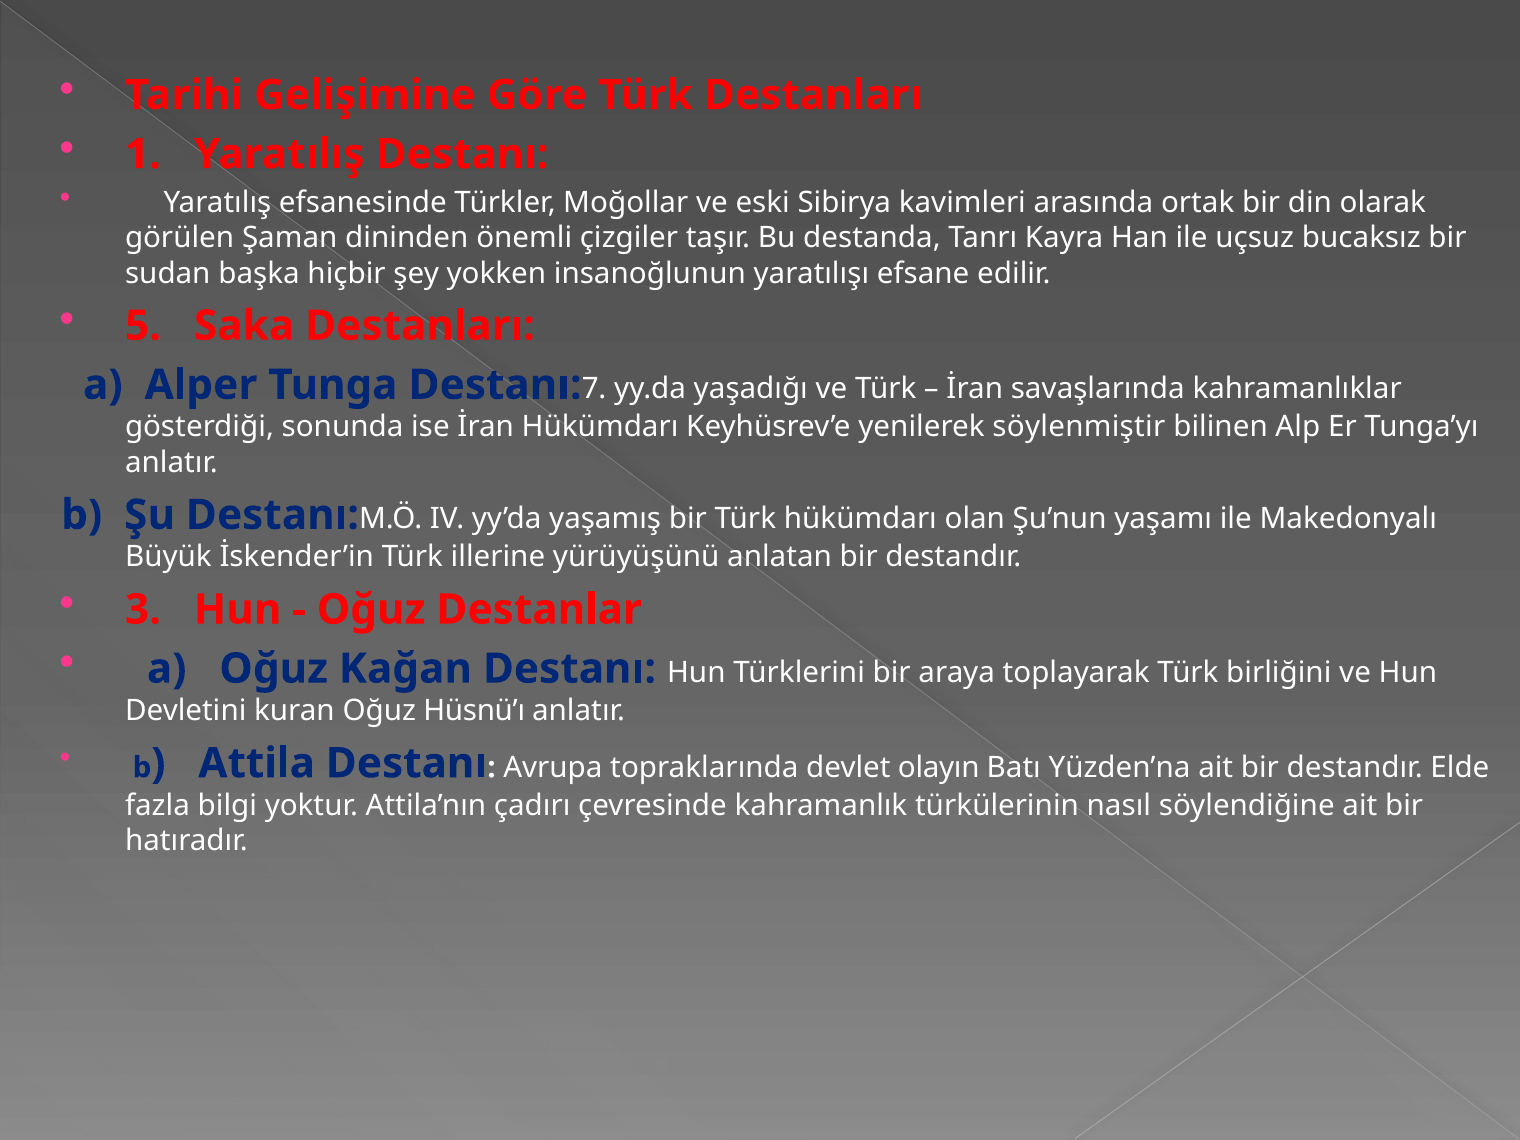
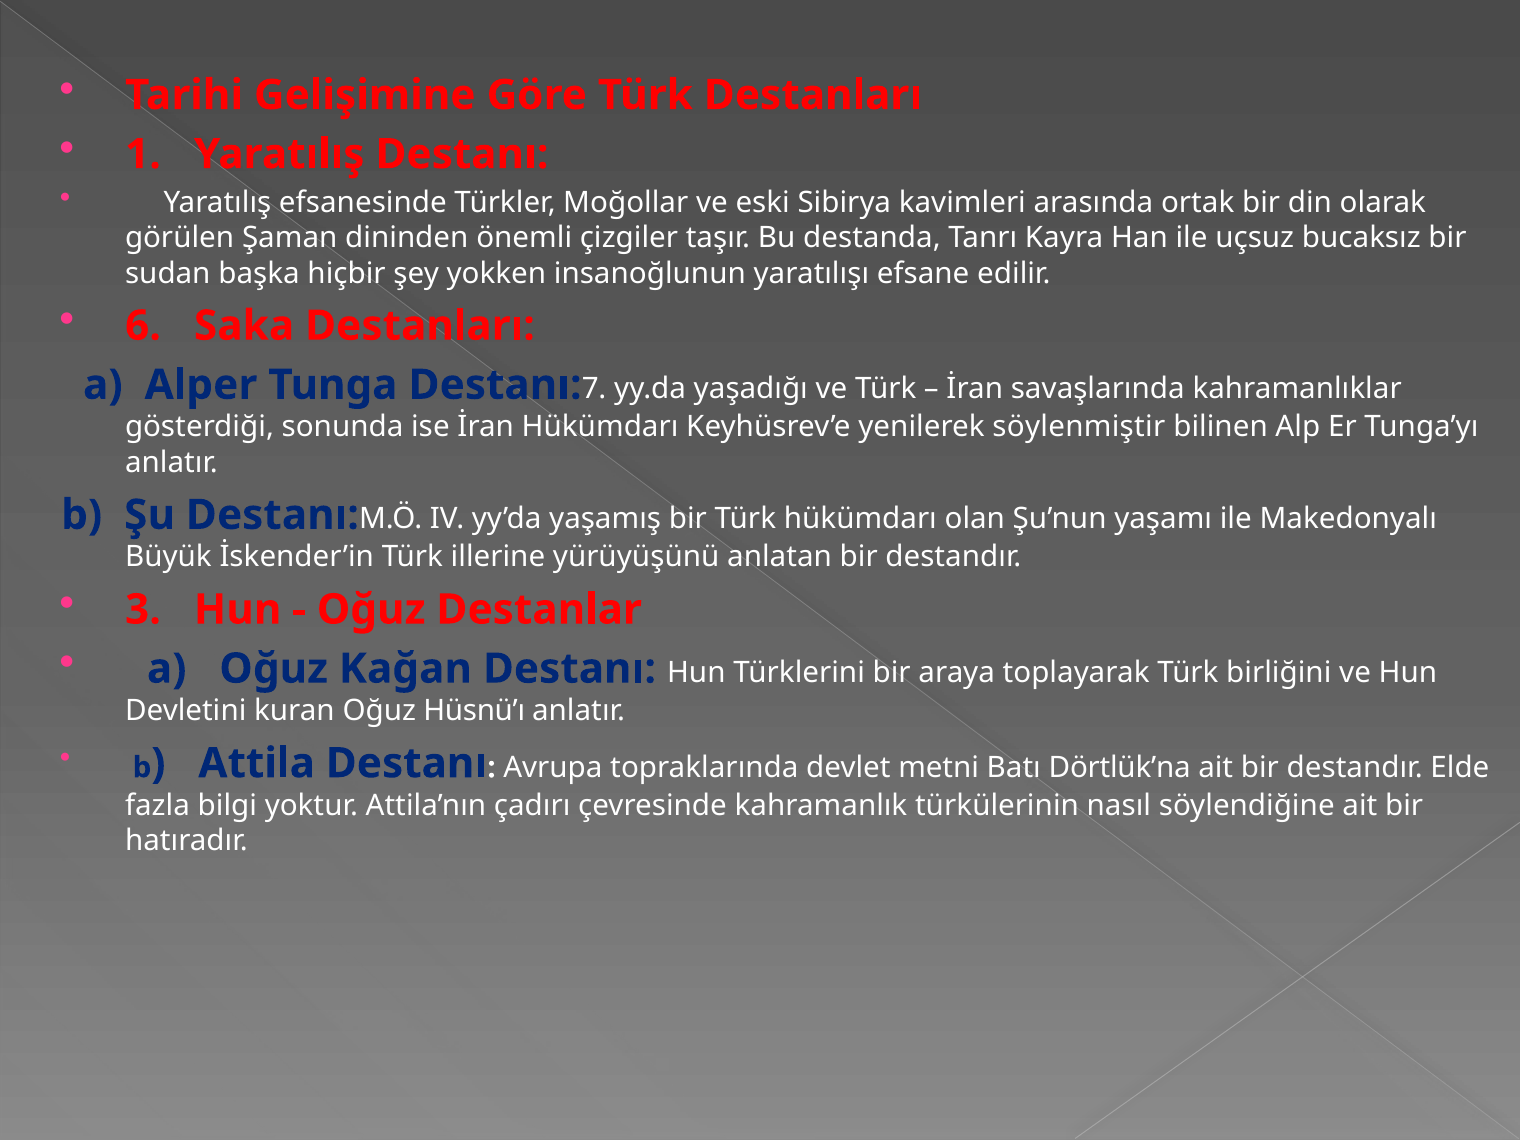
5: 5 -> 6 (143, 326)
olayın: olayın -> metni (939, 768)
Yüzden’na: Yüzden’na -> Dörtlük’na (1120, 768)
